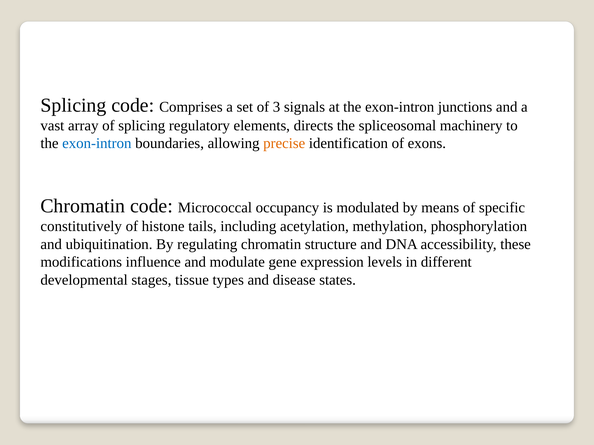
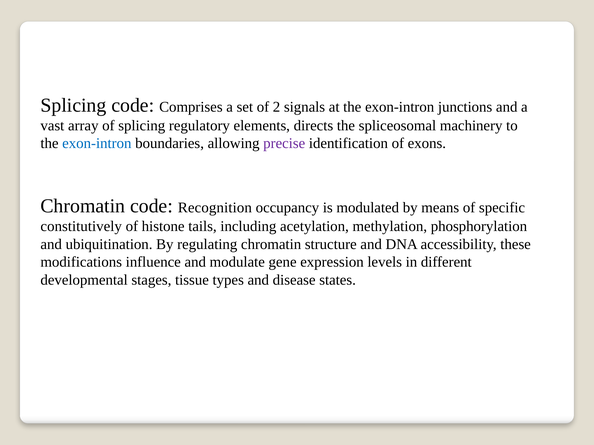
3: 3 -> 2 (277, 107)
precise colour: orange -> purple (284, 144)
Micrococcal: Micrococcal -> Recognition (215, 208)
